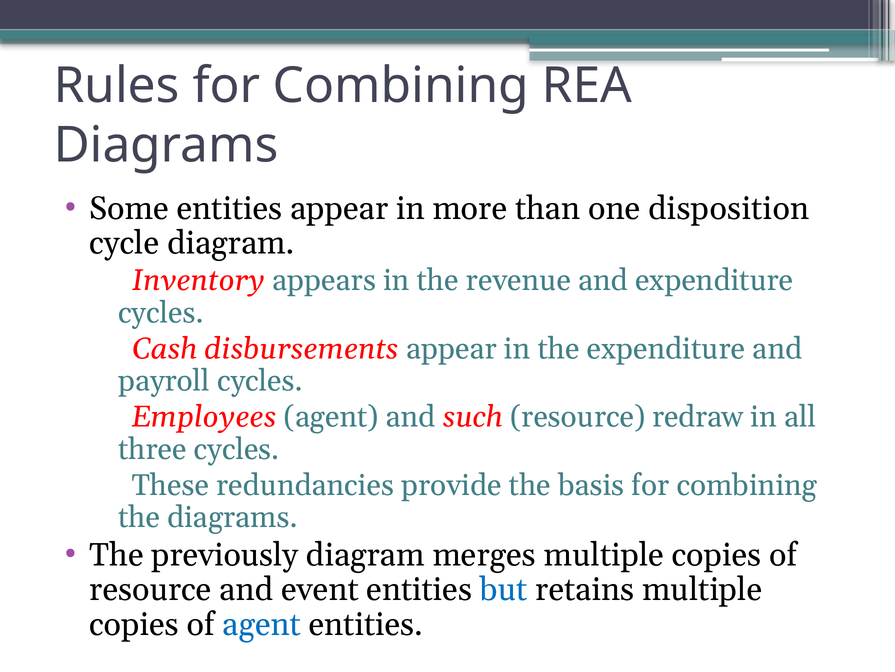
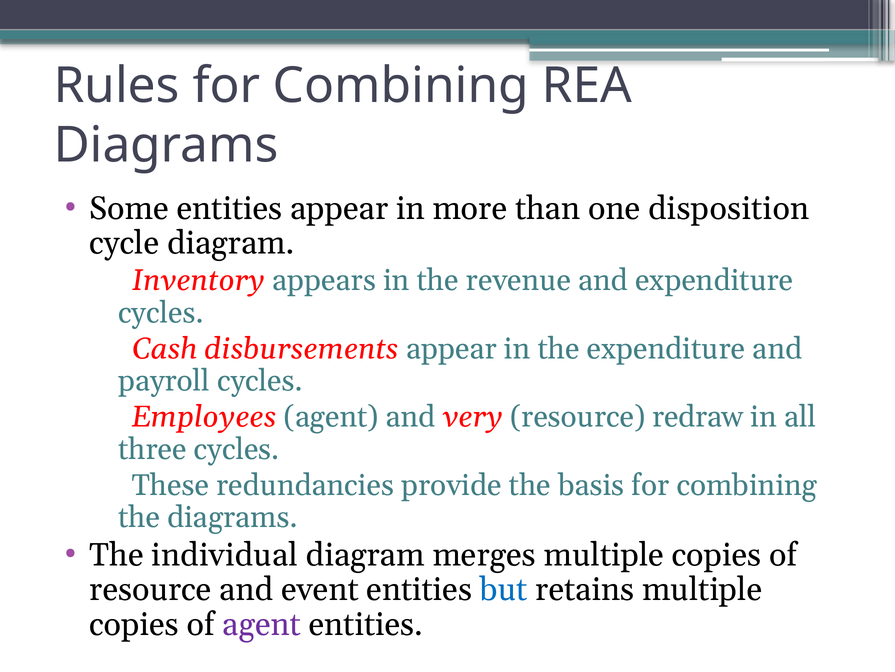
such: such -> very (473, 417)
previously: previously -> individual (225, 554)
agent colour: blue -> purple (262, 624)
